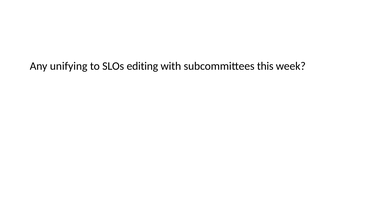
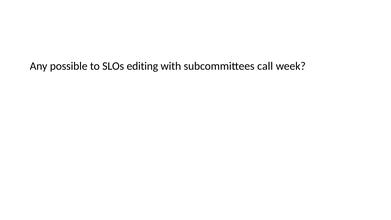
unifying: unifying -> possible (69, 66)
this: this -> call (265, 66)
